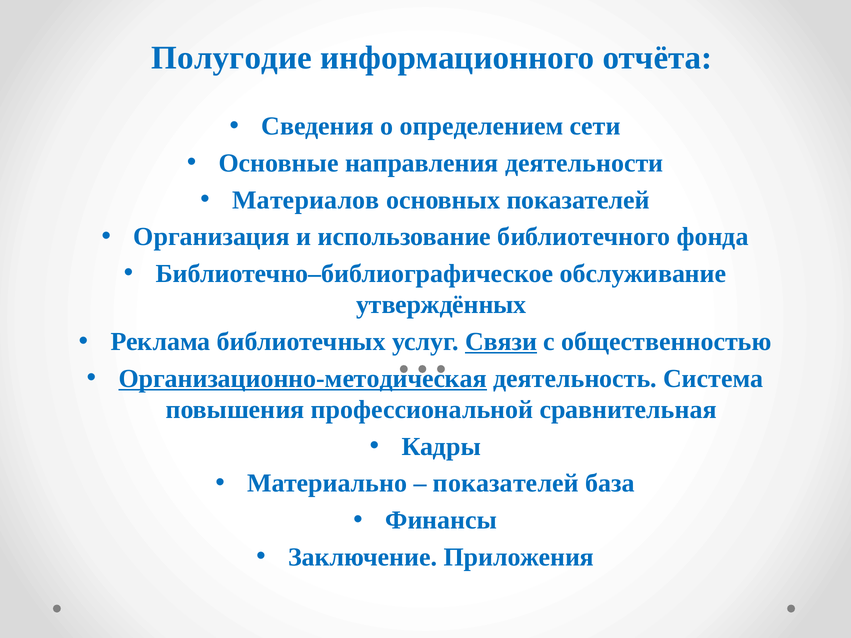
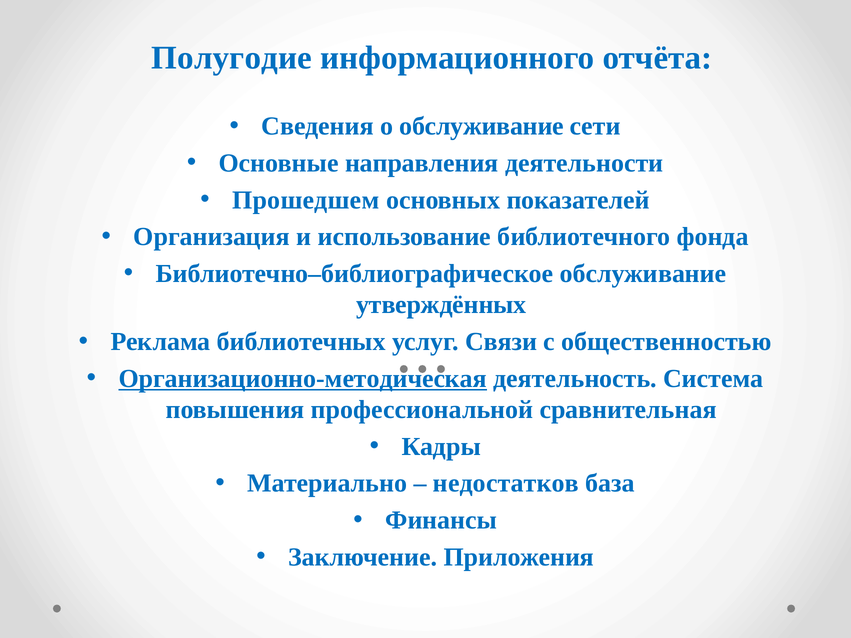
о определением: определением -> обслуживание (482, 126)
Материалов: Материалов -> Прошедшем (306, 200)
Связи underline: present -> none (501, 342)
показателей: показателей -> недостатков (506, 484)
